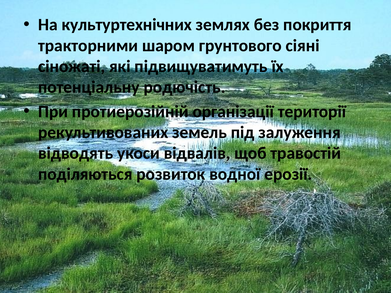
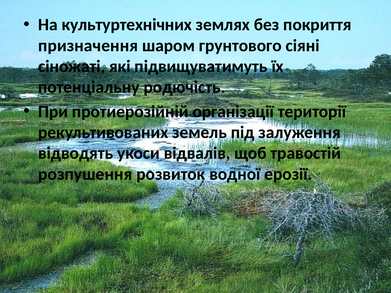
тракторними: тракторними -> призначення (88, 46)
поділяються: поділяються -> розпушення (85, 174)
